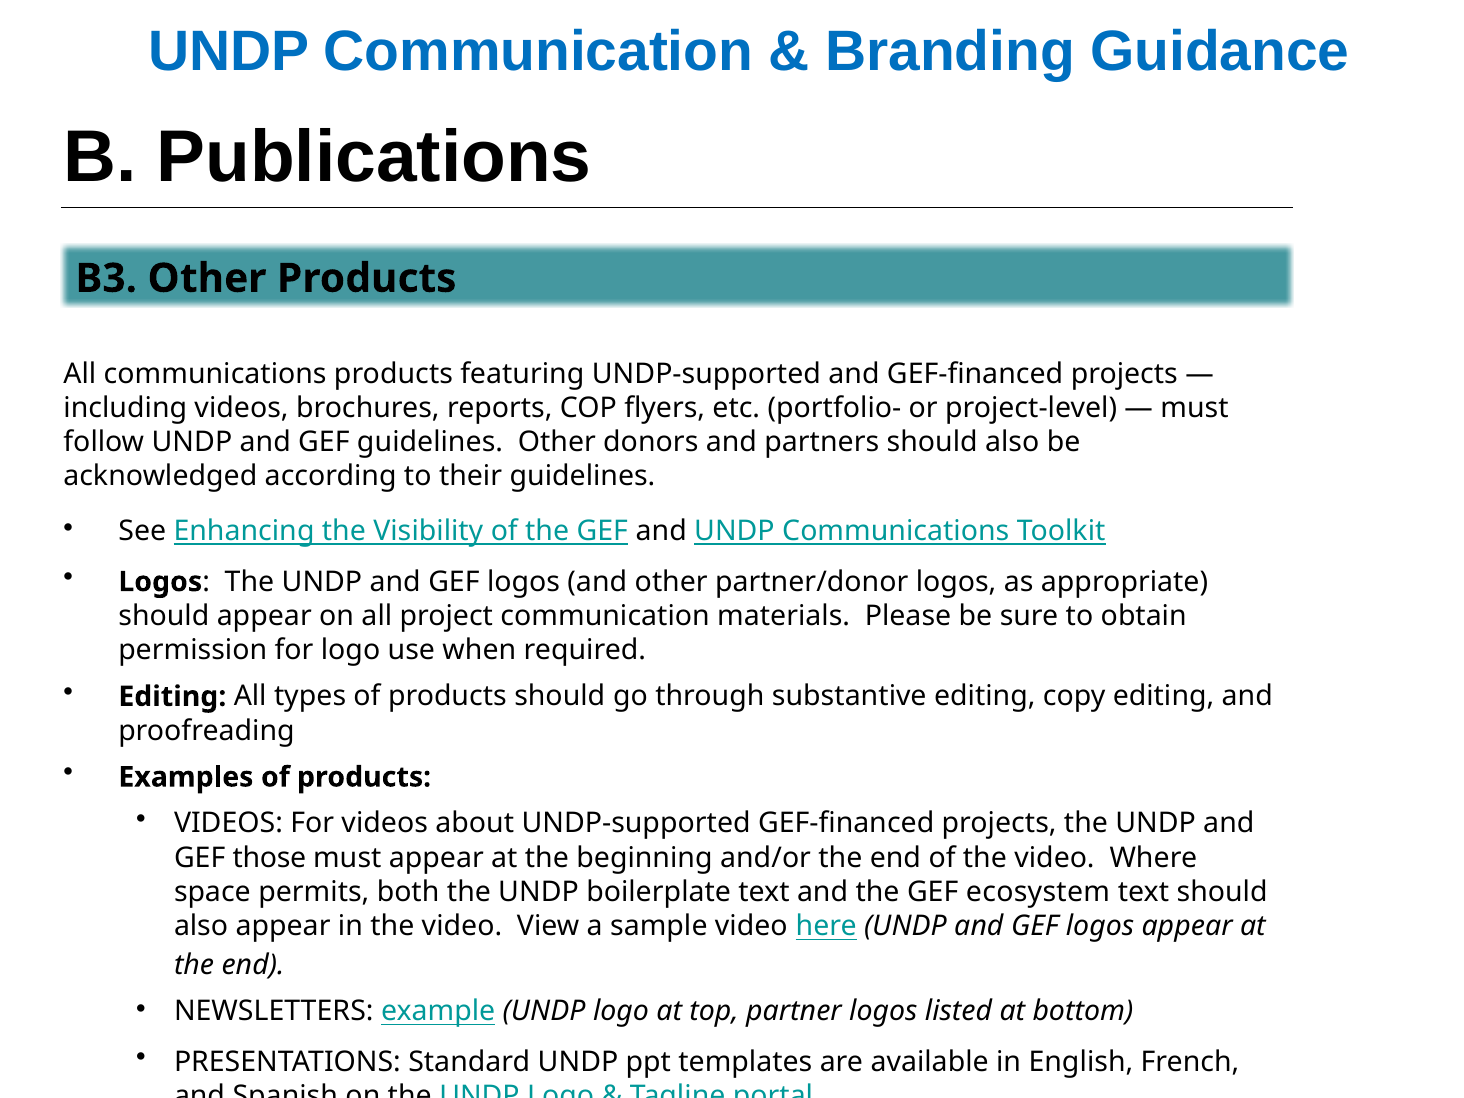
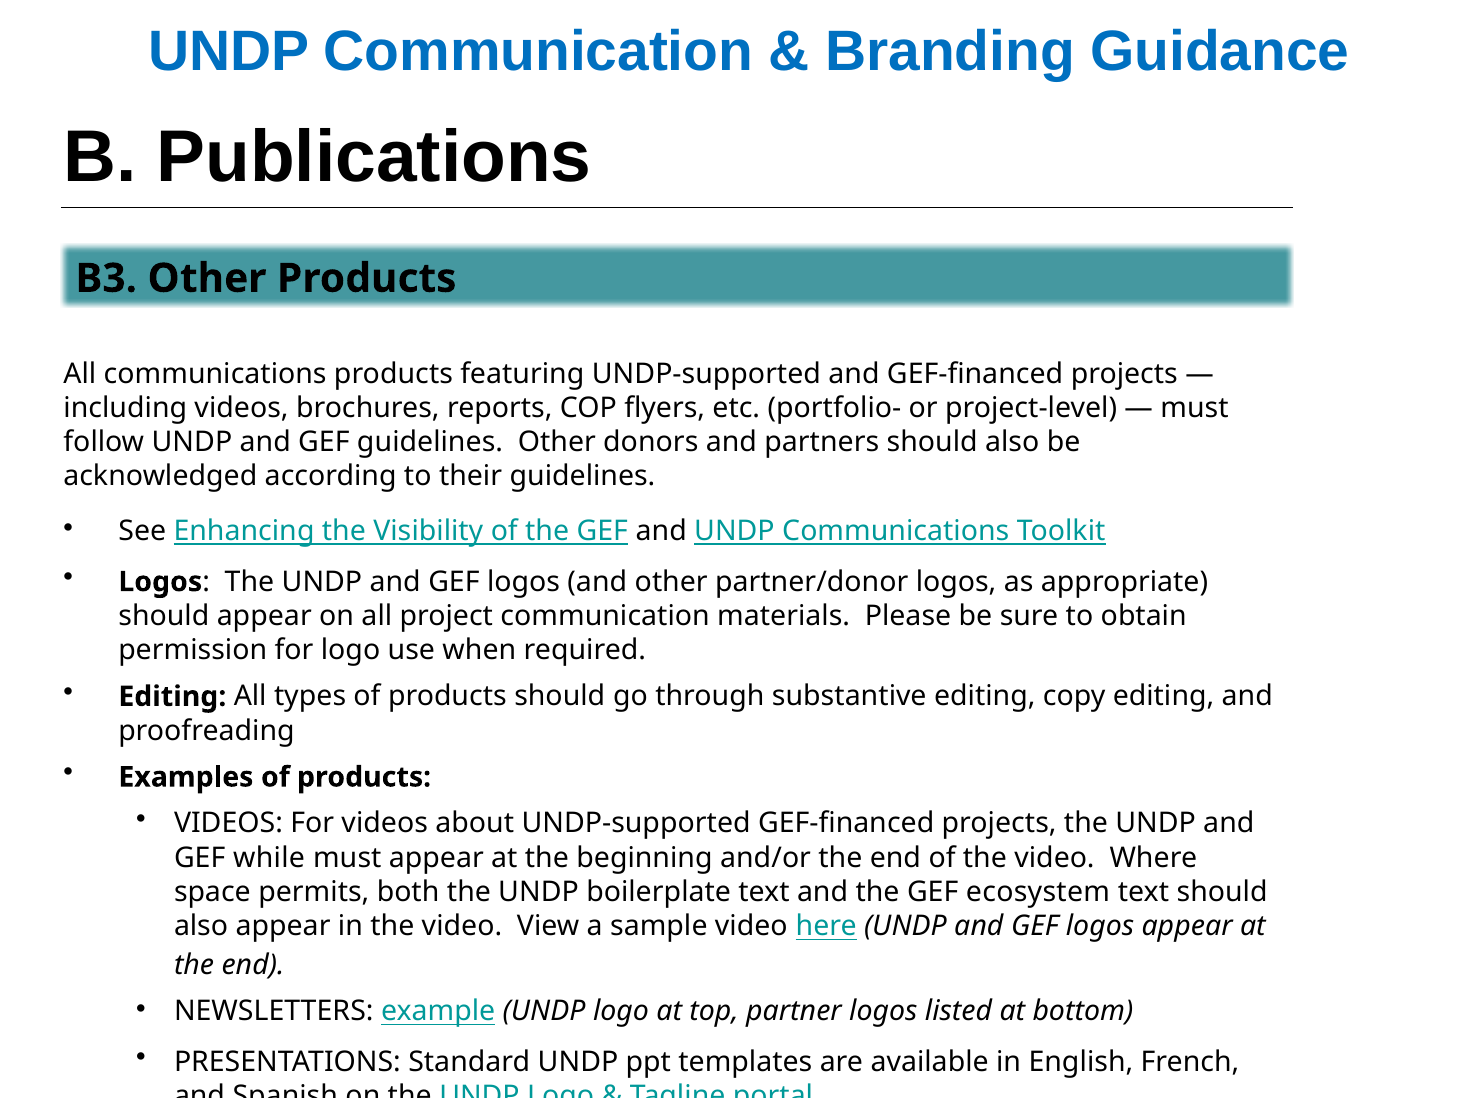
those: those -> while (269, 858)
